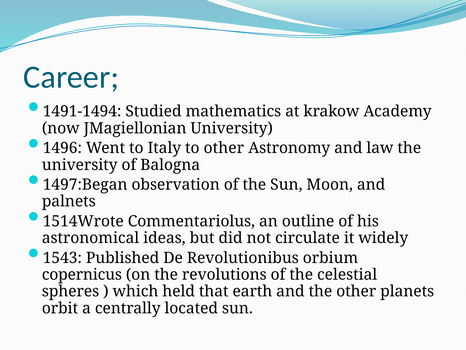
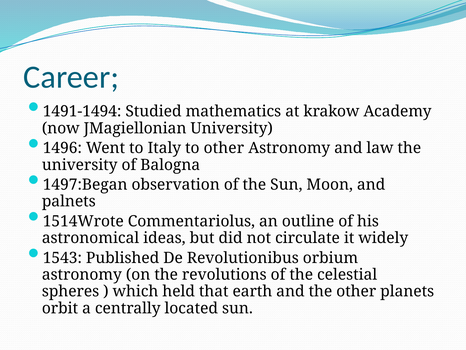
copernicus: copernicus -> astronomy (82, 274)
